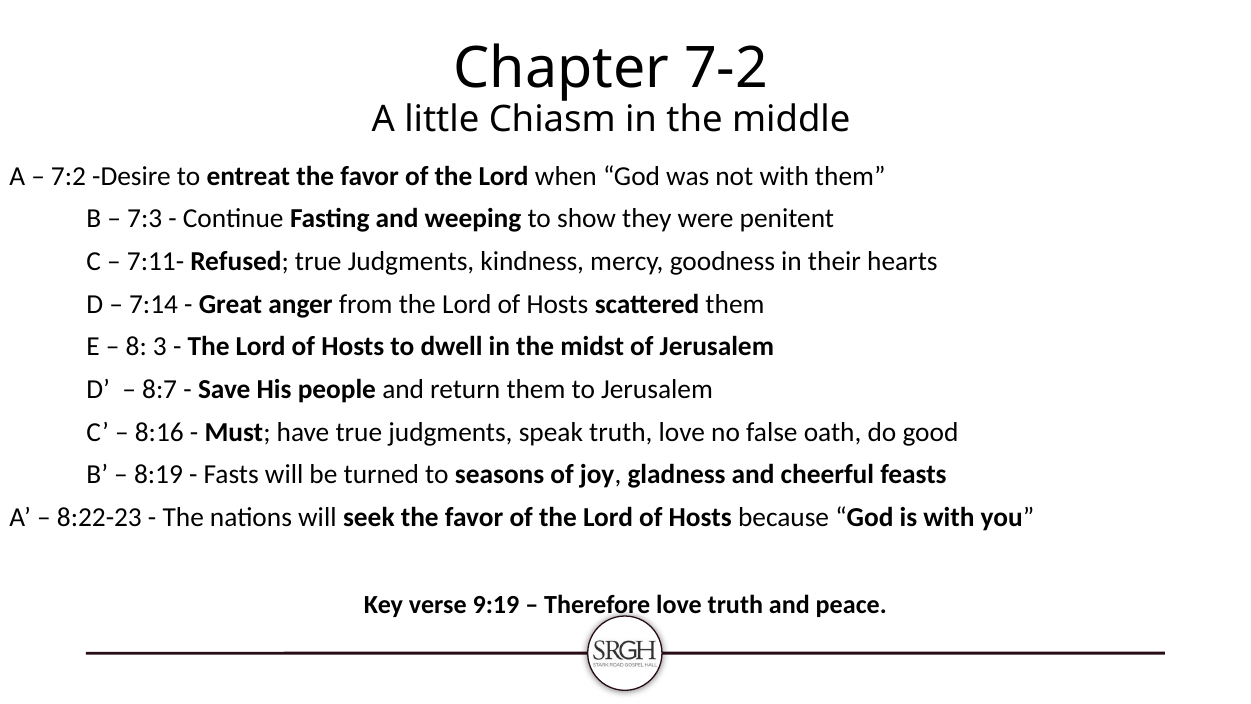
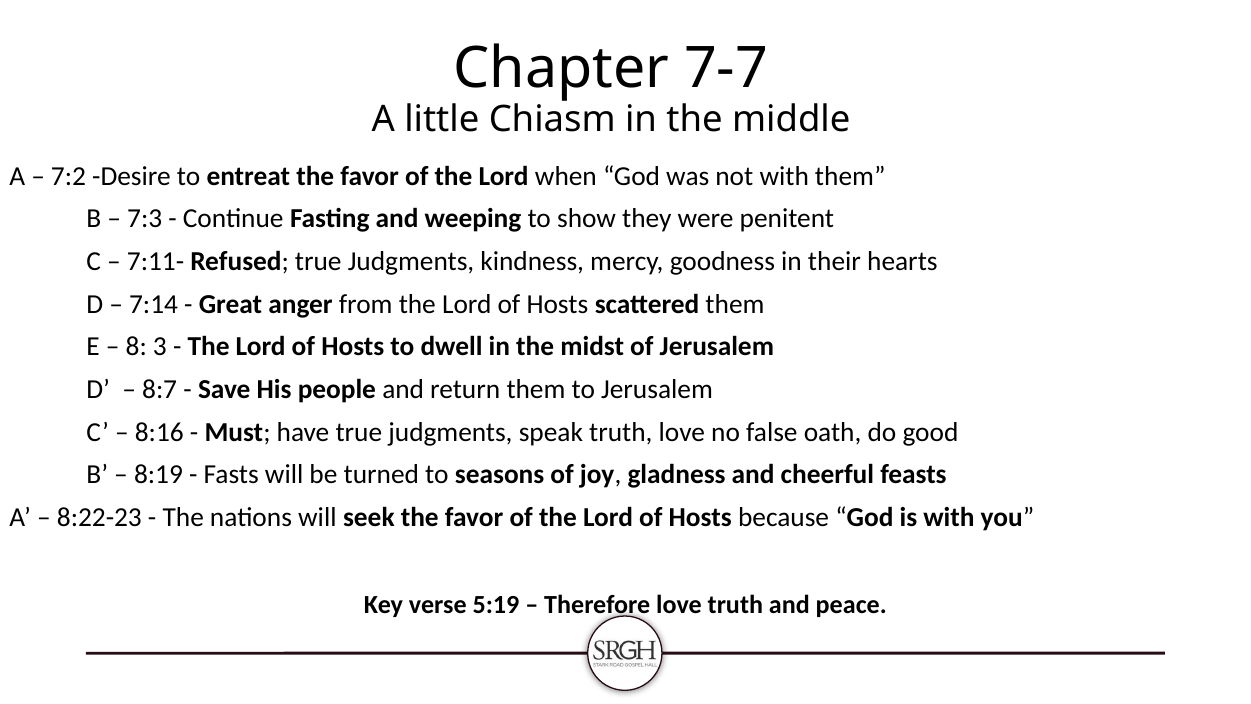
7-2: 7-2 -> 7-7 (726, 69)
9:19: 9:19 -> 5:19 (496, 604)
